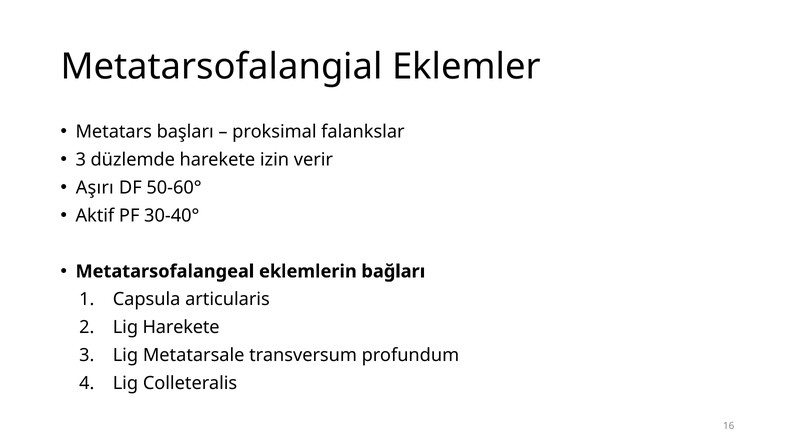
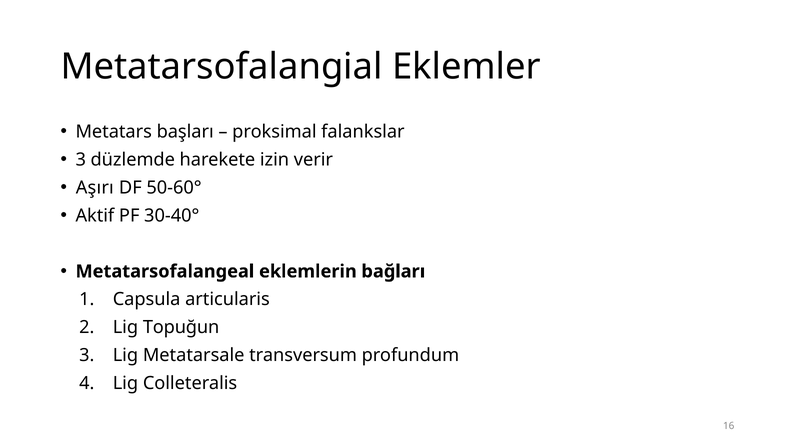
Lig Harekete: Harekete -> Topuğun (181, 327)
